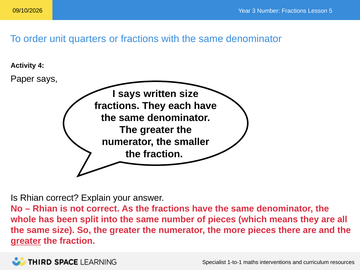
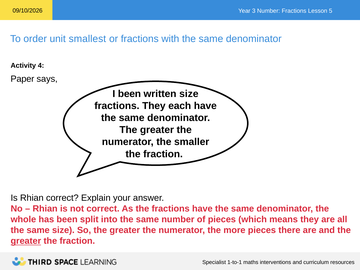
quarters: quarters -> smallest (87, 39)
I says: says -> been (129, 94)
